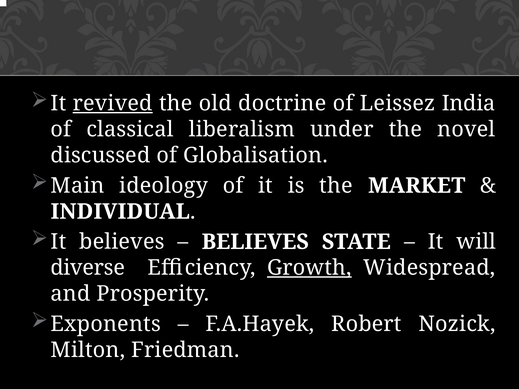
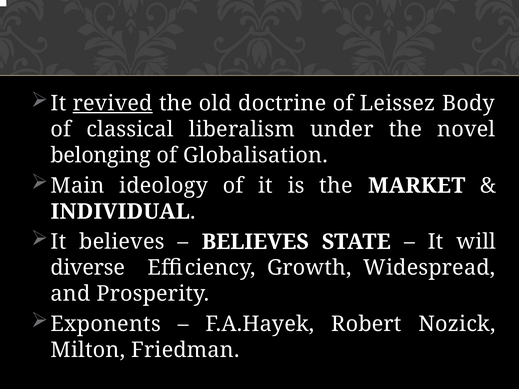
India: India -> Body (468, 104)
discussed: discussed -> belonging (101, 155)
Growth underline: present -> none (309, 268)
